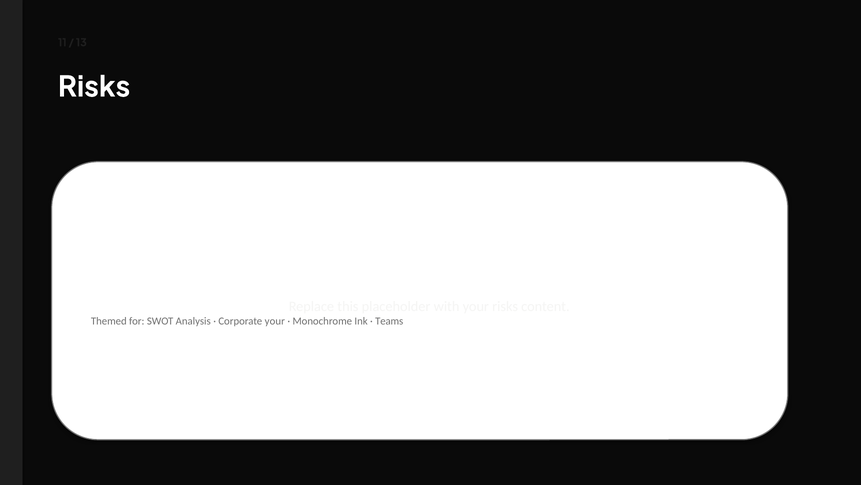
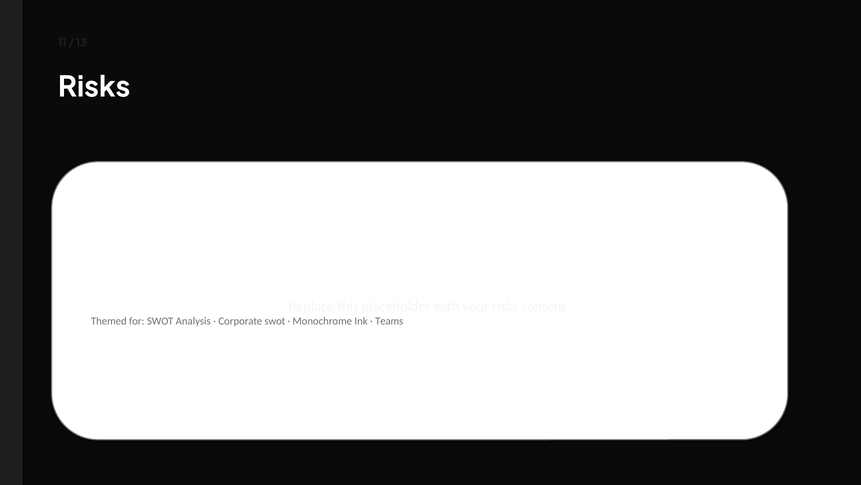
Corporate your: your -> swot (275, 321)
